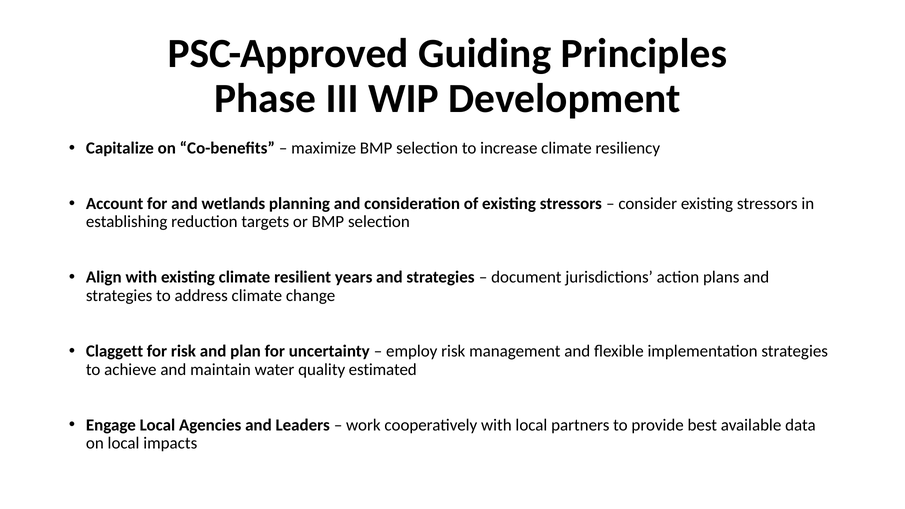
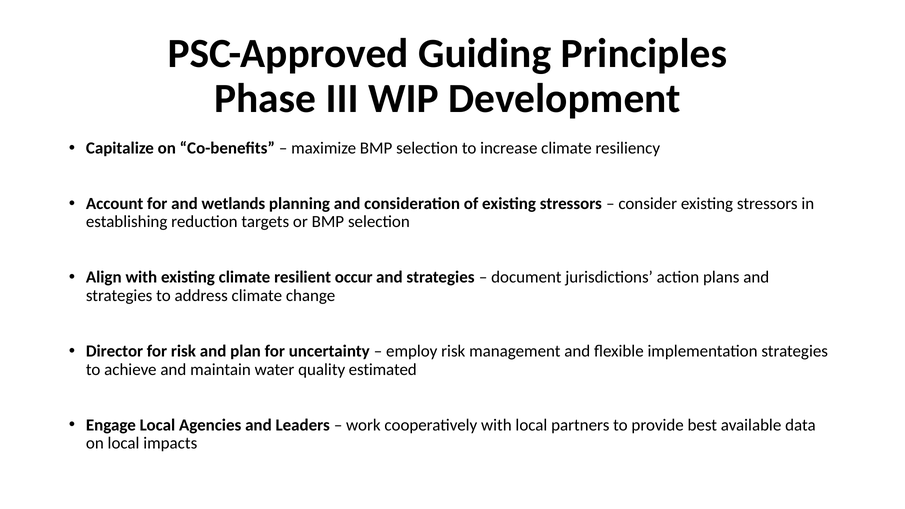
years: years -> occur (354, 277)
Claggett: Claggett -> Director (115, 351)
